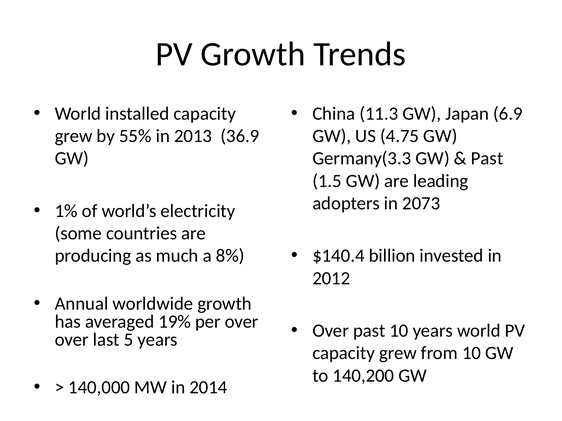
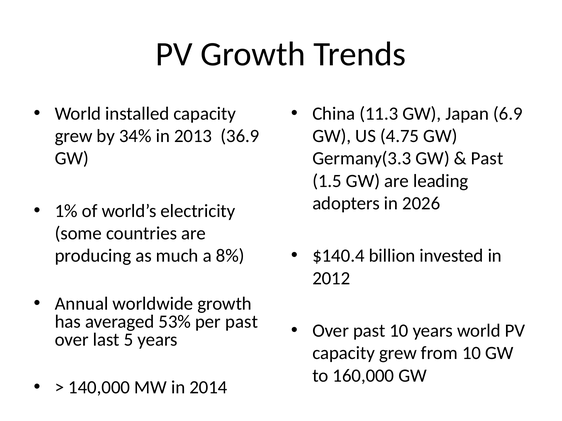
55%: 55% -> 34% (135, 136)
2073: 2073 -> 2026 (421, 204)
19%: 19% -> 53% (175, 322)
per over: over -> past (241, 322)
140,200: 140,200 -> 160,000 (363, 376)
